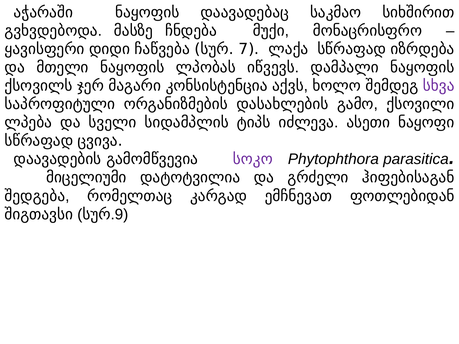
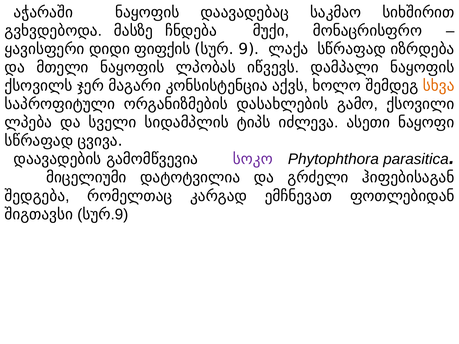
ჩაწვება: ჩაწვება -> ფიფქის (162, 49)
7: 7 -> 9 (249, 49)
სხვა colour: purple -> orange (439, 86)
